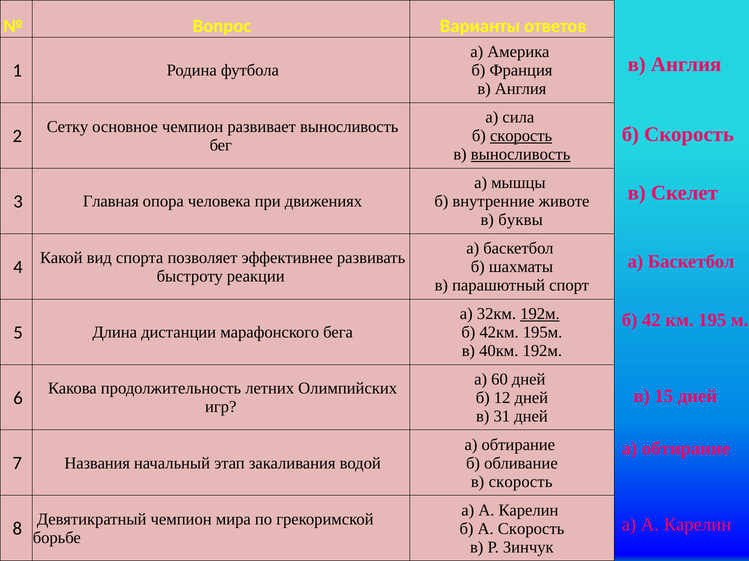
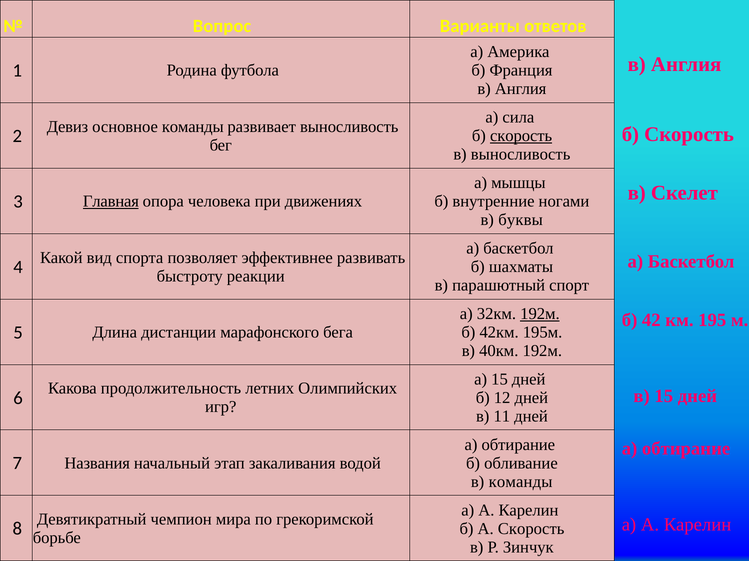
Сетку: Сетку -> Девиз (68, 127)
основное чемпион: чемпион -> команды (193, 127)
выносливость underline: present -> none (521, 155)
животе: животе -> ногами (564, 202)
Главная underline: none -> present (111, 202)
а 60: 60 -> 15 (500, 380)
31: 31 -> 11 (502, 417)
в скорость: скорость -> команды (521, 482)
